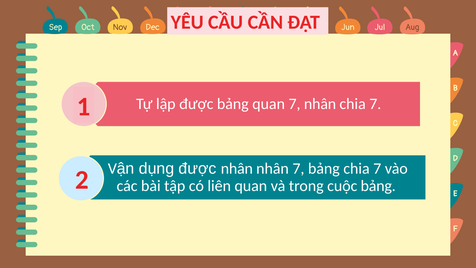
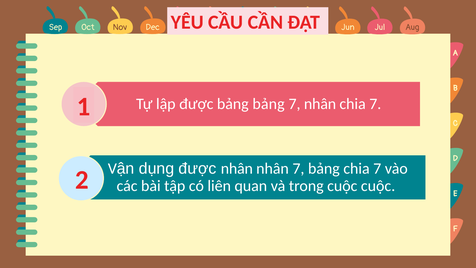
bảng quan: quan -> bảng (269, 104)
cuộc bảng: bảng -> cuộc (378, 186)
